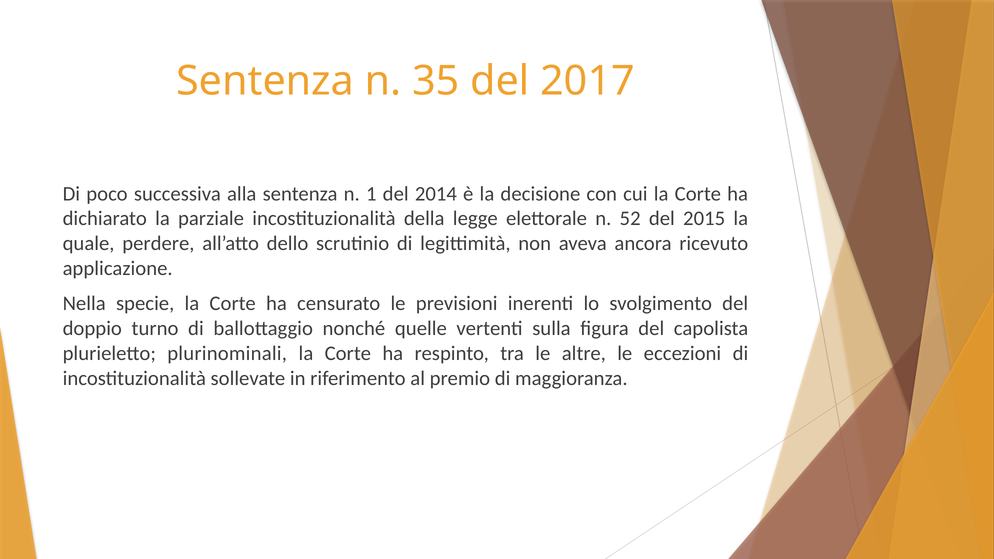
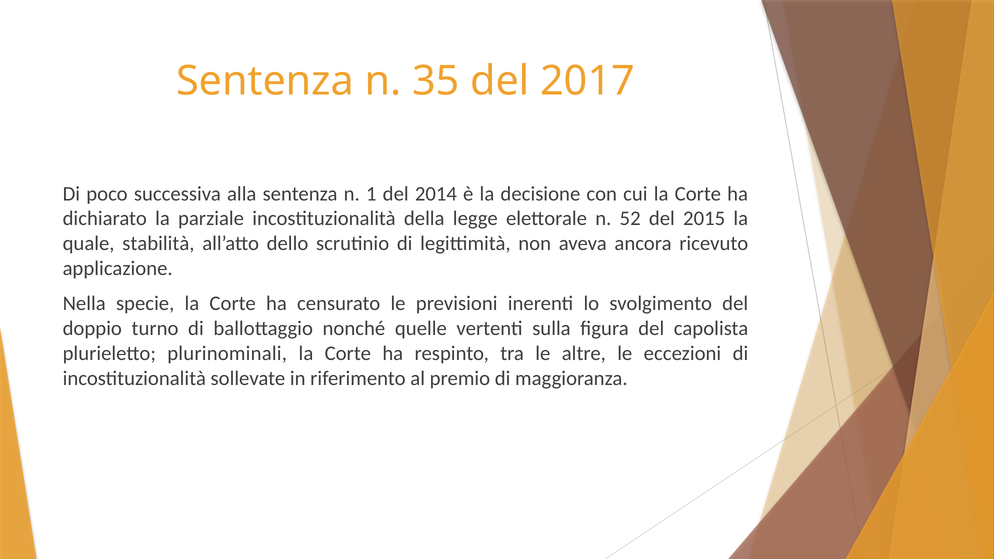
perdere: perdere -> stabilità (158, 244)
